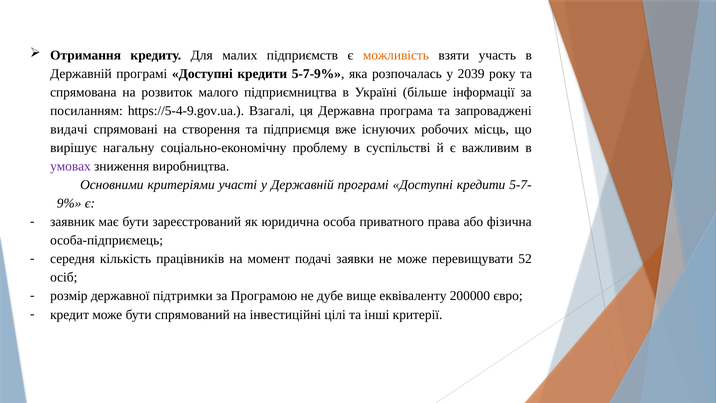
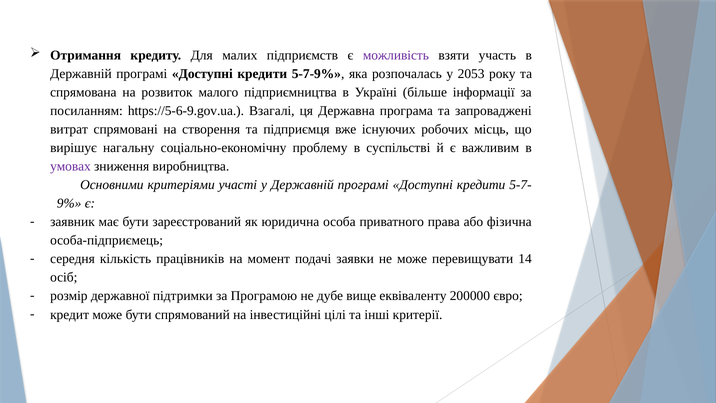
можливість colour: orange -> purple (396, 55)
2039: 2039 -> 2053 (471, 74)
https://5-4-9.gov.ua: https://5-4-9.gov.ua -> https://5-6-9.gov.ua (186, 111)
видачі: видачі -> витрат (69, 129)
52: 52 -> 14 (525, 259)
